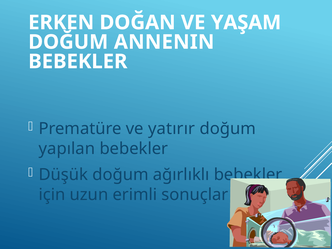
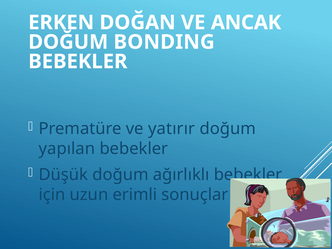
YAŞAM: YAŞAM -> ANCAK (246, 23)
ANNENIN: ANNENIN -> BONDING (164, 42)
